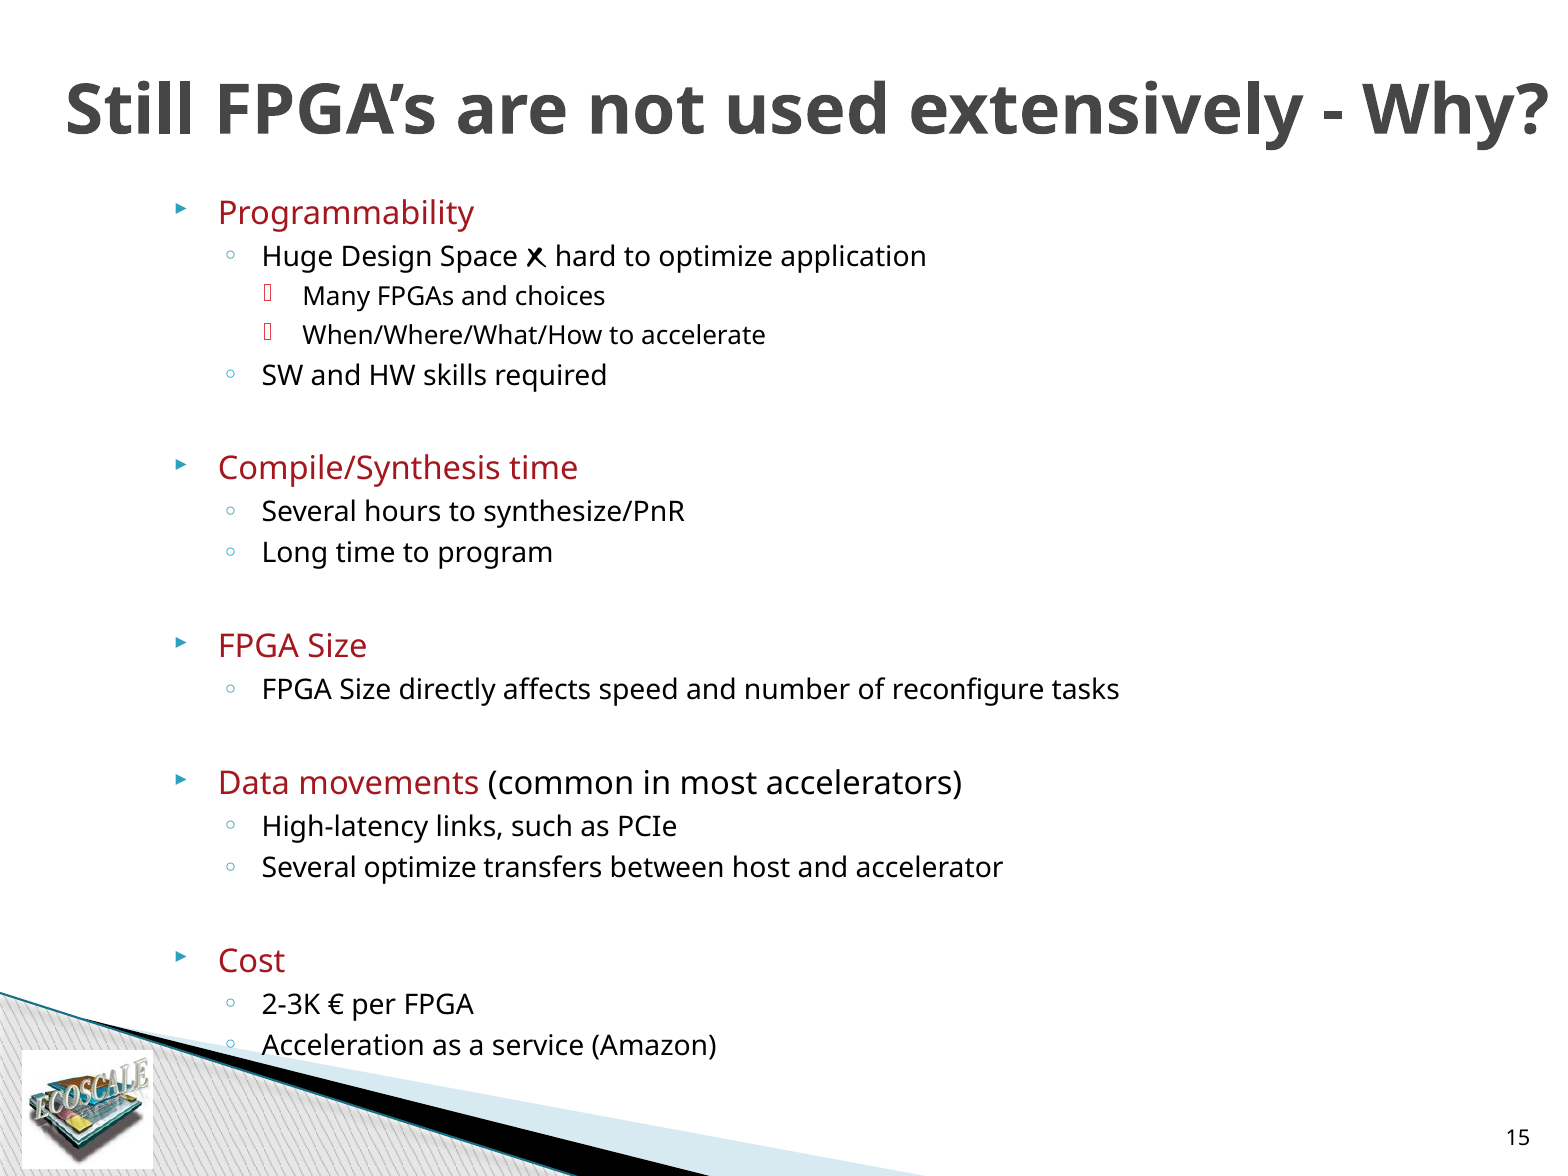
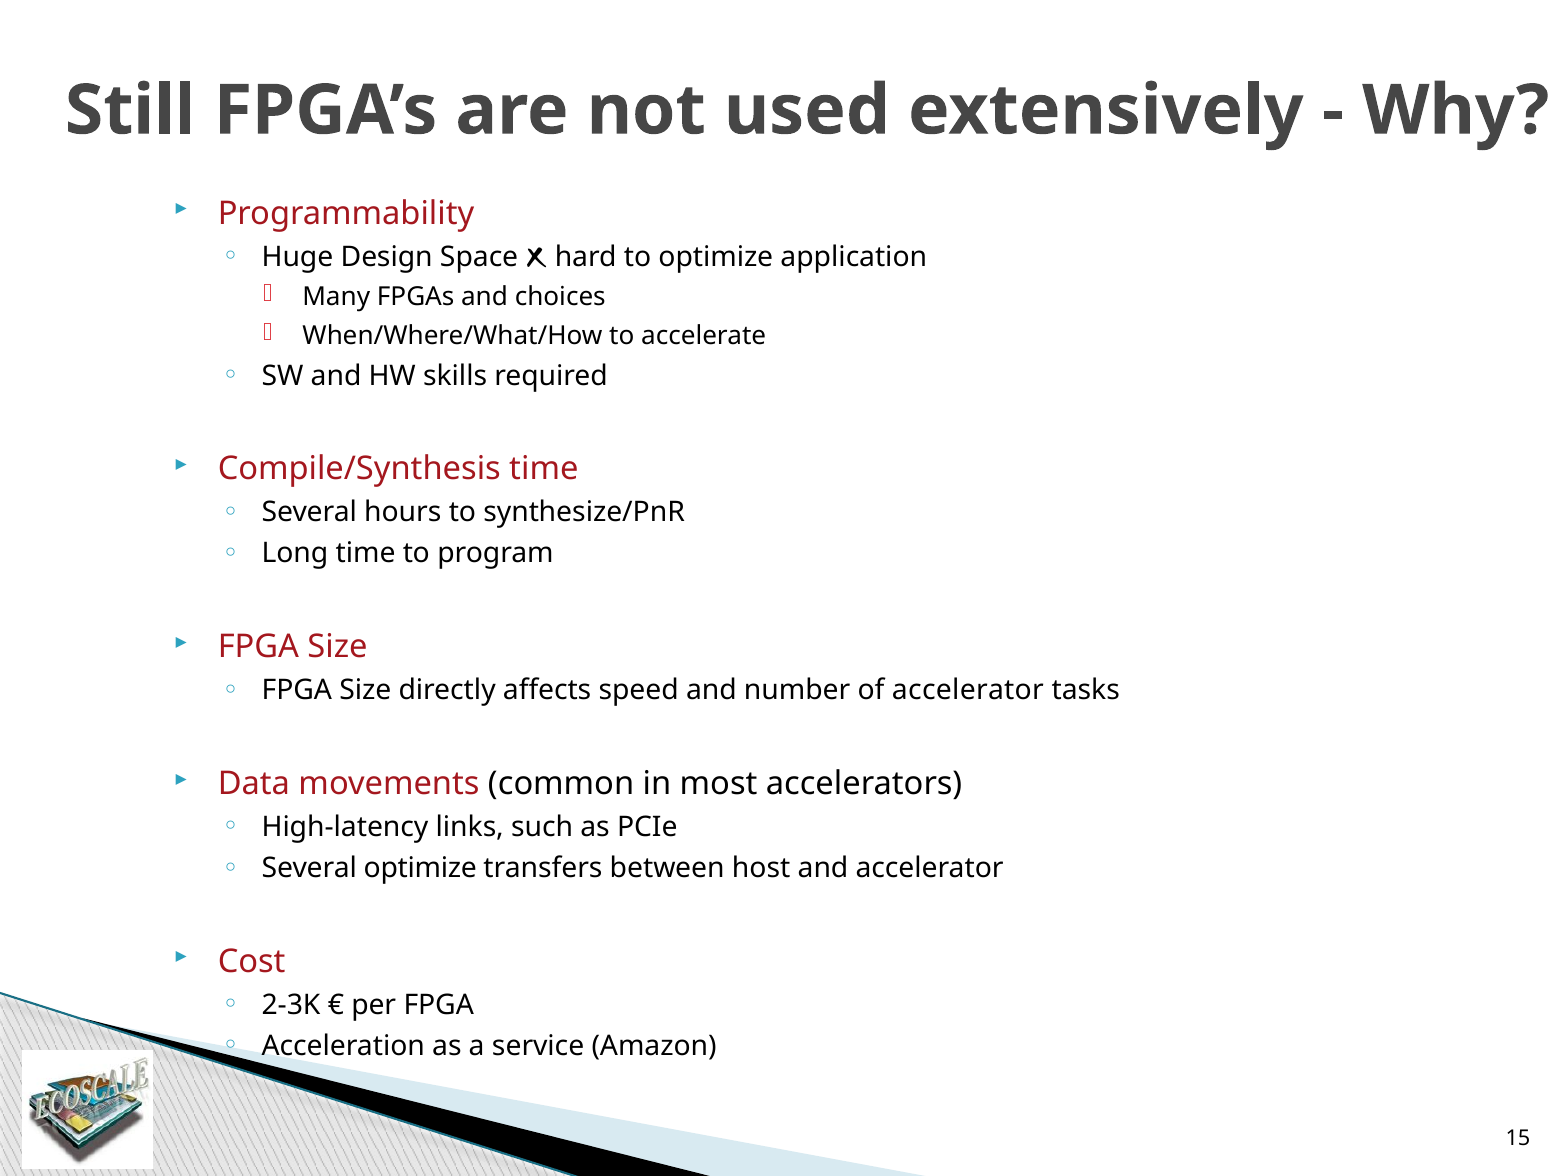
of reconfigure: reconfigure -> accelerator (968, 690)
